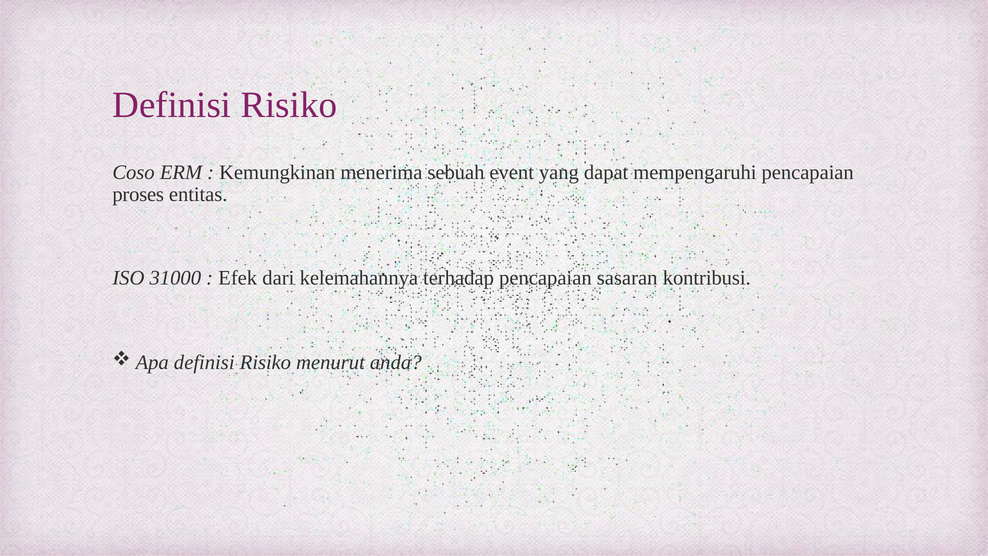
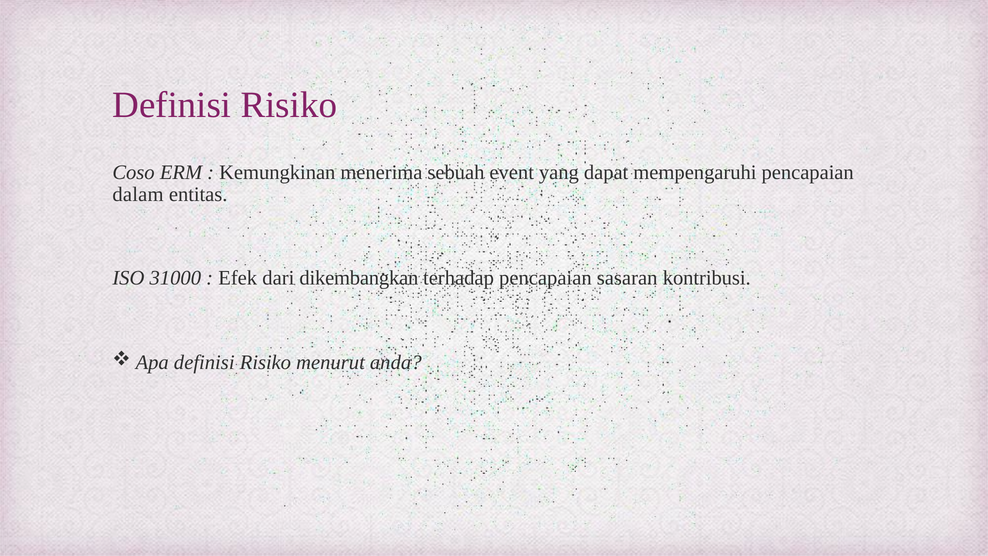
proses: proses -> dalam (138, 194)
kelemahannya: kelemahannya -> dikembangkan (359, 278)
